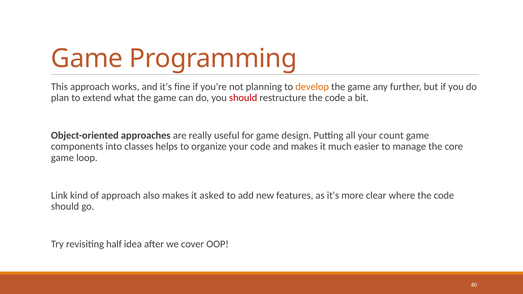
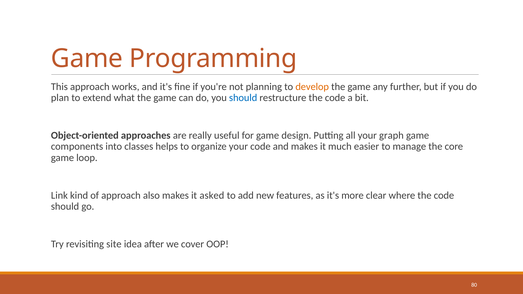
should colour: red -> blue (243, 98)
count: count -> graph (391, 135)
half: half -> site (114, 244)
